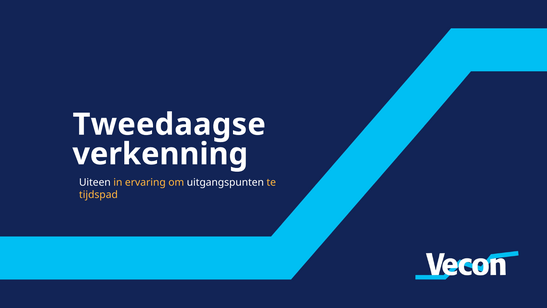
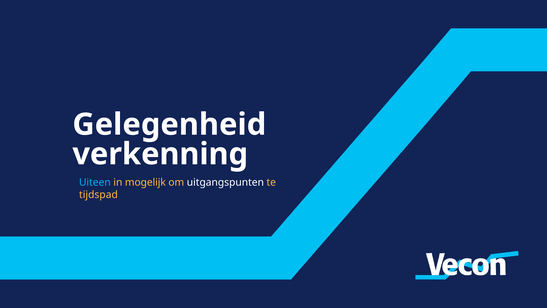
Tweedaagse: Tweedaagse -> Gelegenheid (169, 124)
Uiteen colour: white -> light blue (95, 182)
ervaring: ervaring -> mogelijk (145, 182)
